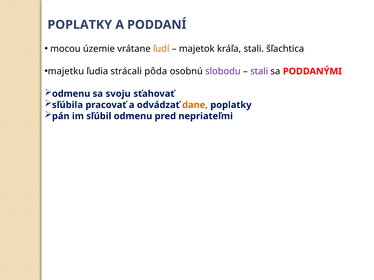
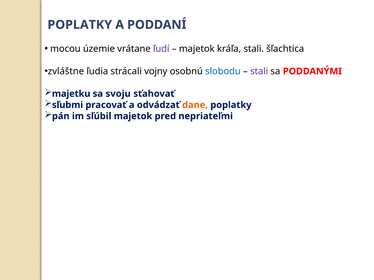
ľudí colour: orange -> purple (161, 49)
majetku: majetku -> zvláštne (66, 71)
pôda: pôda -> vojny (156, 71)
slobodu colour: purple -> blue (223, 71)
odmenu: odmenu -> majetku (71, 94)
sľúbila: sľúbila -> sľubmi (68, 105)
sľúbil odmenu: odmenu -> majetok (133, 116)
